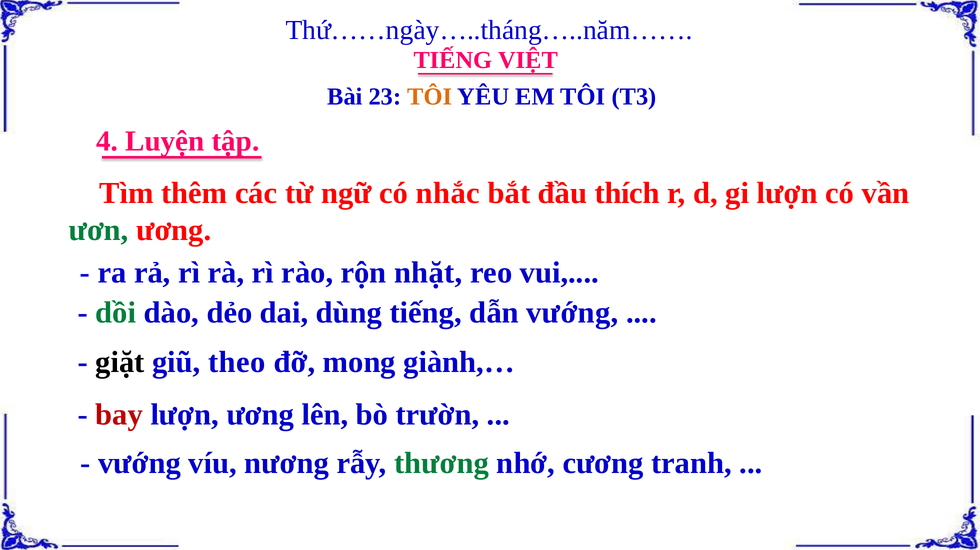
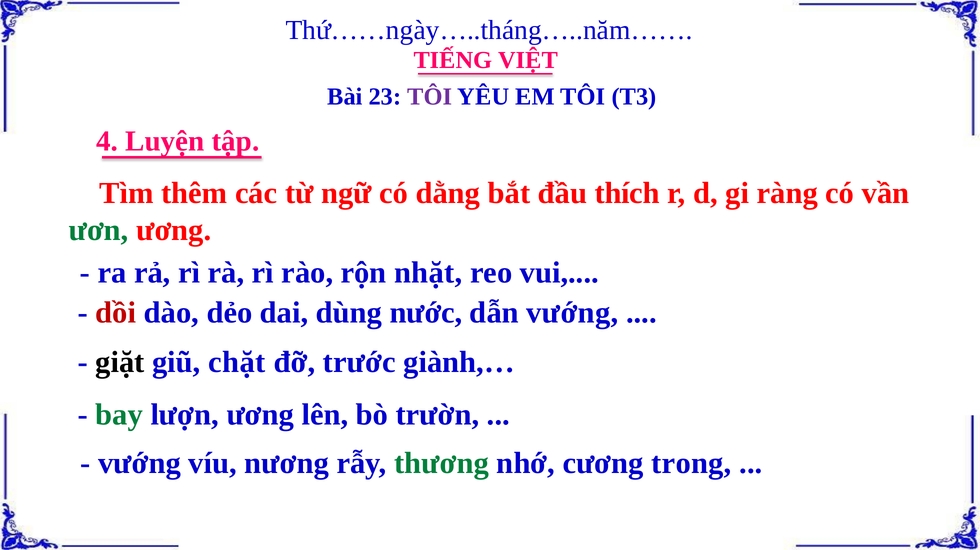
TÔI colour: orange -> purple (430, 97)
nhắc: nhắc -> dằng (448, 193)
gi lượn: lượn -> ràng (787, 193)
dồi colour: green -> red (116, 313)
dùng tiếng: tiếng -> nước (426, 313)
theo: theo -> chặt (237, 363)
mong: mong -> trước (359, 363)
bay colour: red -> green (119, 415)
tranh: tranh -> trong (691, 464)
